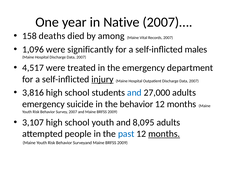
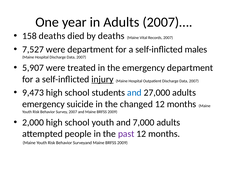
in Native: Native -> Adults (121, 22)
by among: among -> deaths (111, 36)
1,096: 1,096 -> 7,527 (33, 49)
were significantly: significantly -> department (90, 49)
4,517: 4,517 -> 5,907 (33, 68)
3,816: 3,816 -> 9,473 (33, 93)
the behavior: behavior -> changed (136, 104)
3,107: 3,107 -> 2,000 (33, 122)
8,095: 8,095 -> 7,000 (144, 122)
past colour: blue -> purple (126, 134)
months underline: present -> none (164, 134)
